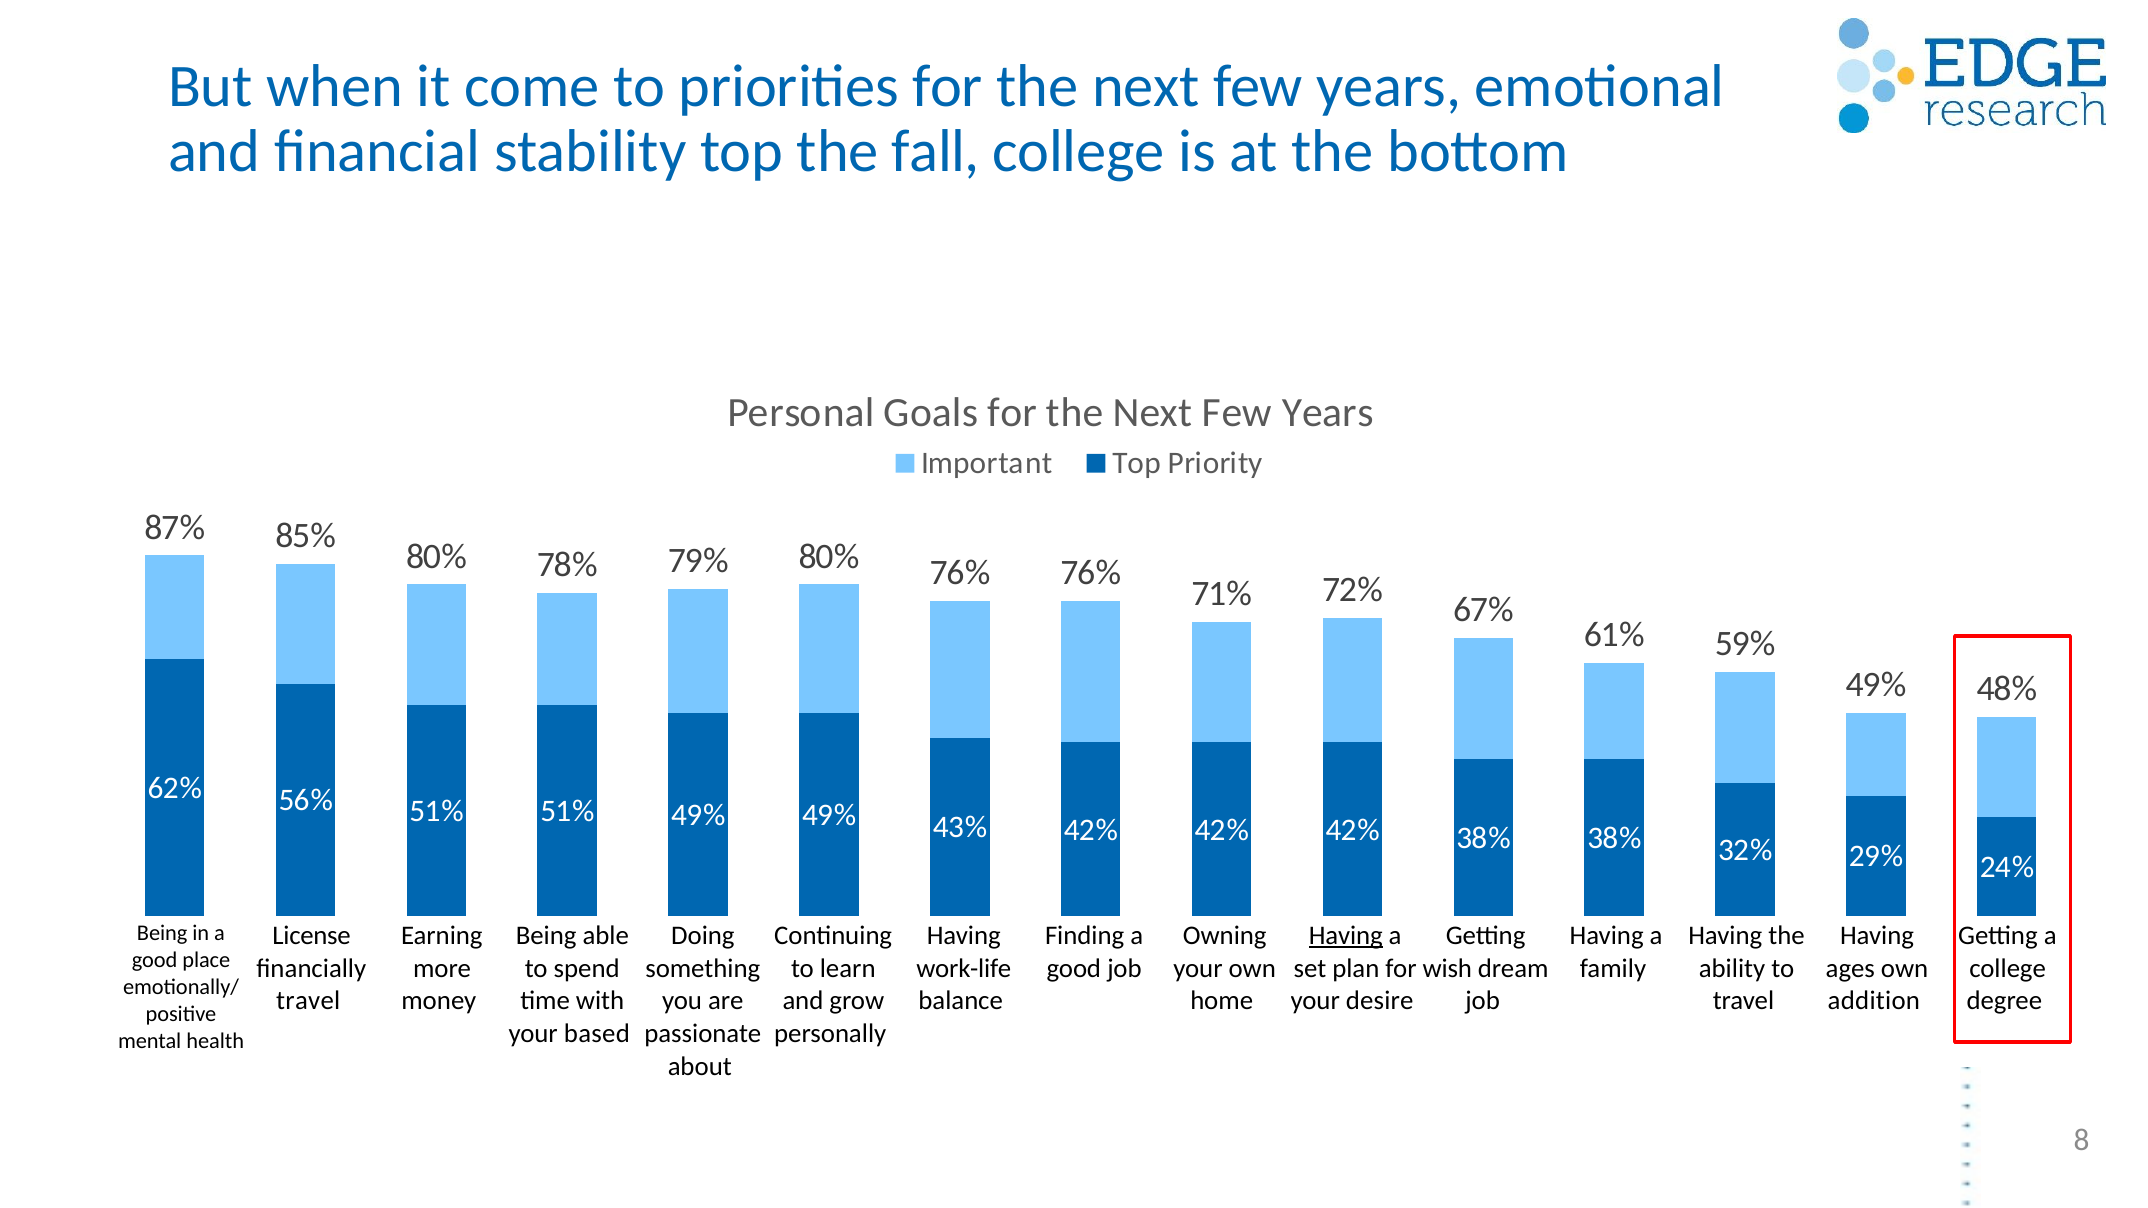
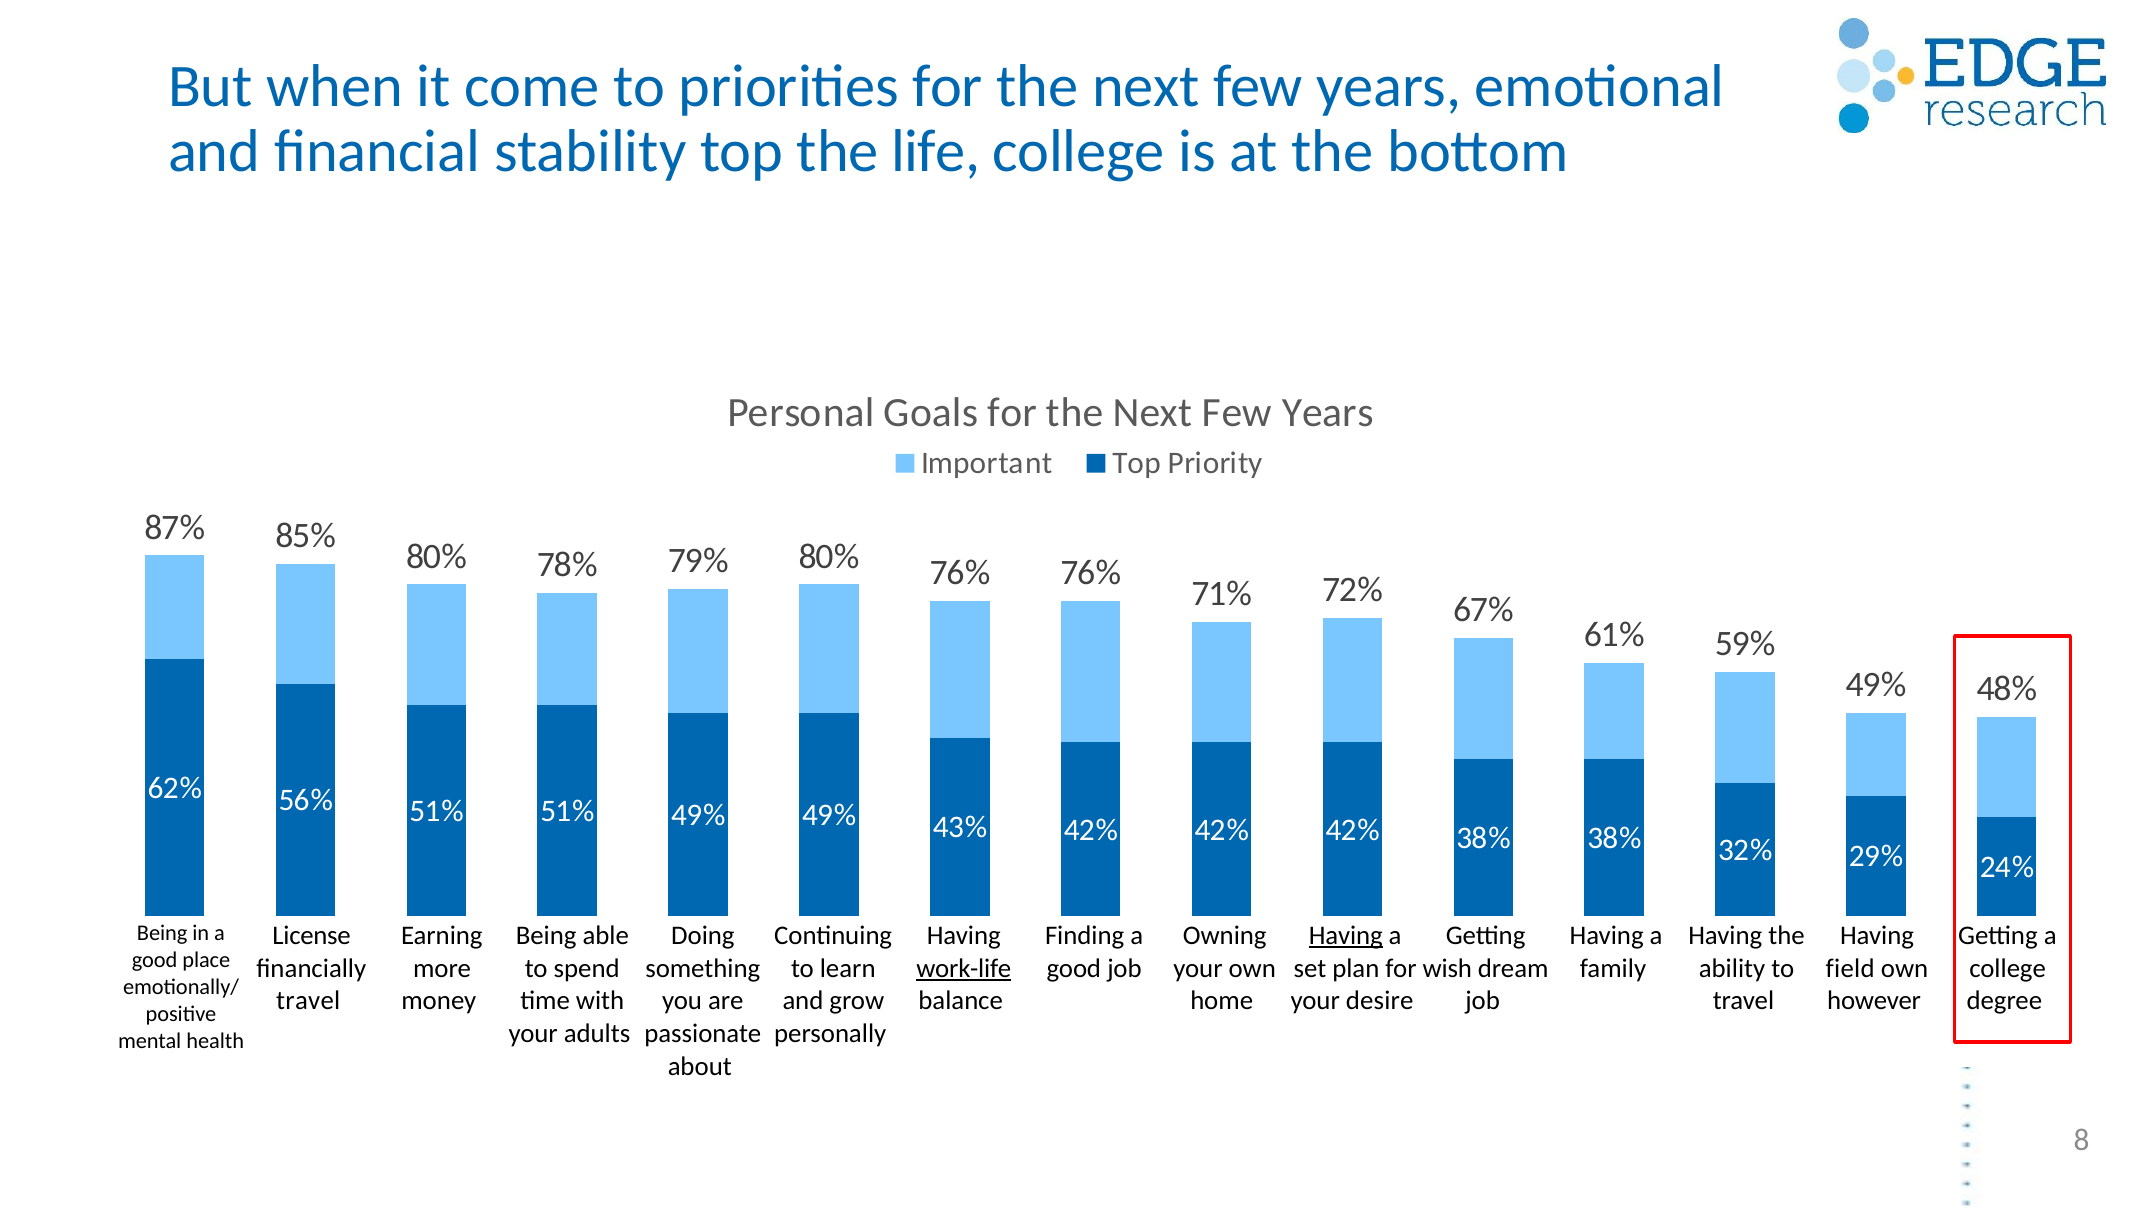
fall: fall -> life (936, 152)
work-life underline: none -> present (964, 969)
ages: ages -> field (1850, 969)
addition: addition -> however (1874, 1001)
based: based -> adults (597, 1034)
